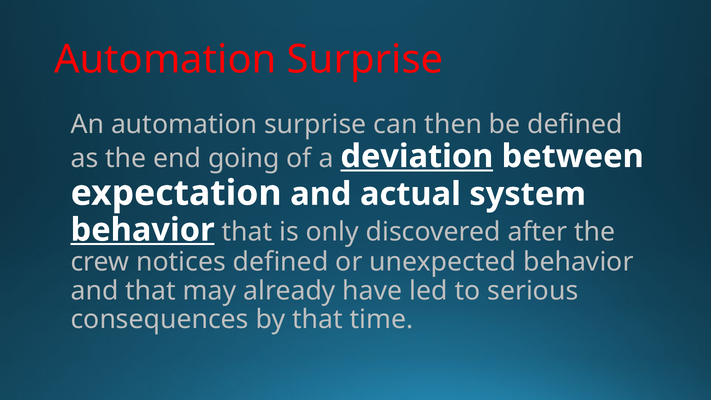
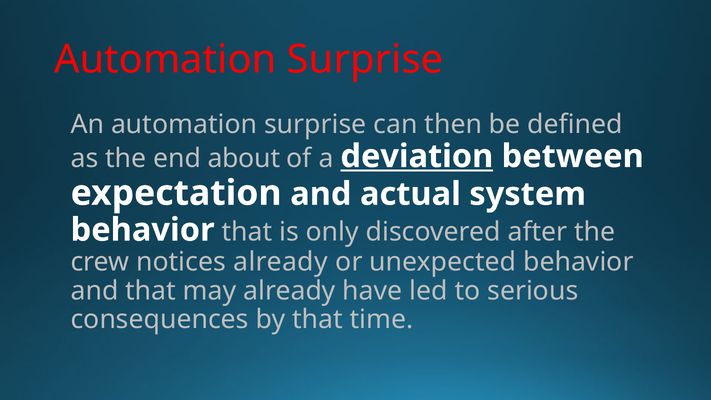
going: going -> about (244, 158)
behavior underline: present -> none (143, 230)
notices defined: defined -> already (281, 262)
